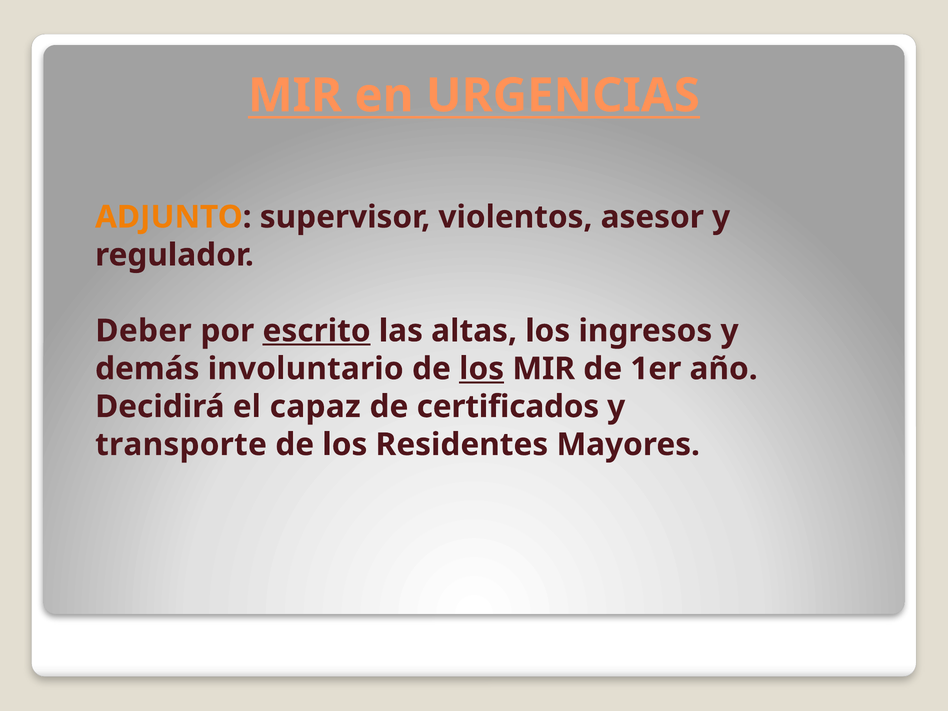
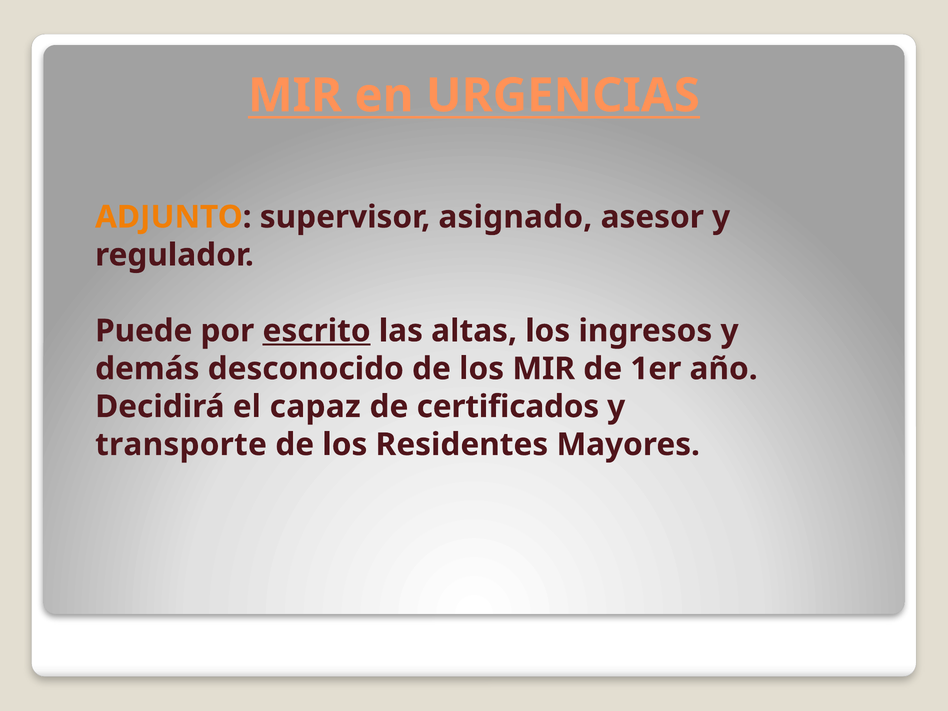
violentos: violentos -> asignado (515, 217)
Deber: Deber -> Puede (144, 331)
involuntario: involuntario -> desconocido (306, 369)
los underline: present -> none (482, 369)
